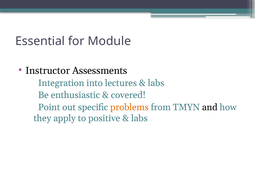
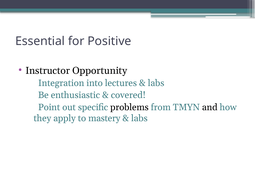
Module: Module -> Positive (109, 41)
Assessments: Assessments -> Opportunity (100, 71)
problems colour: orange -> black (129, 107)
positive: positive -> mastery (104, 118)
